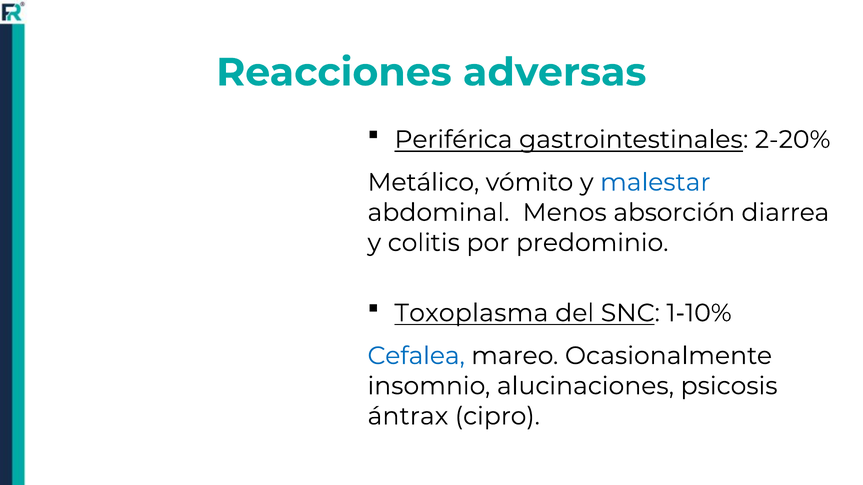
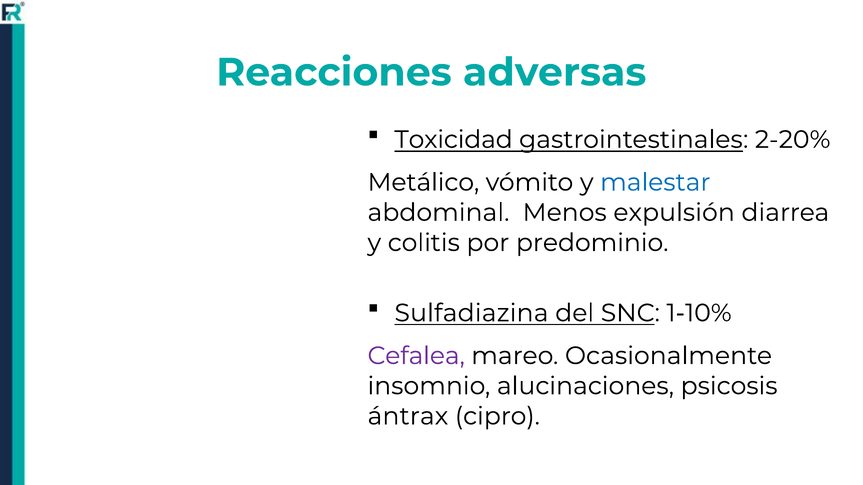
Periférica: Periférica -> Toxicidad (454, 140)
absorción: absorción -> expulsión (674, 213)
Toxoplasma: Toxoplasma -> Sulfadiazina (472, 313)
Cefalea colour: blue -> purple (416, 356)
